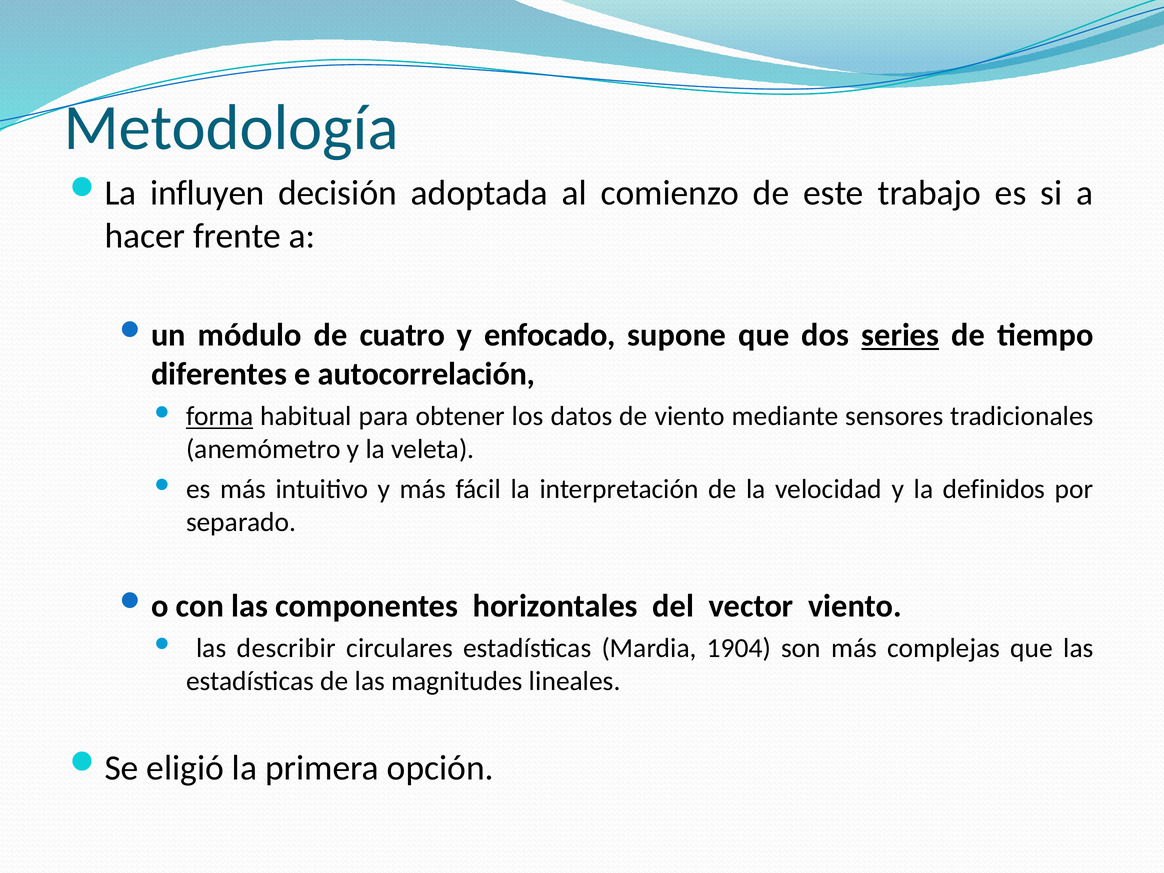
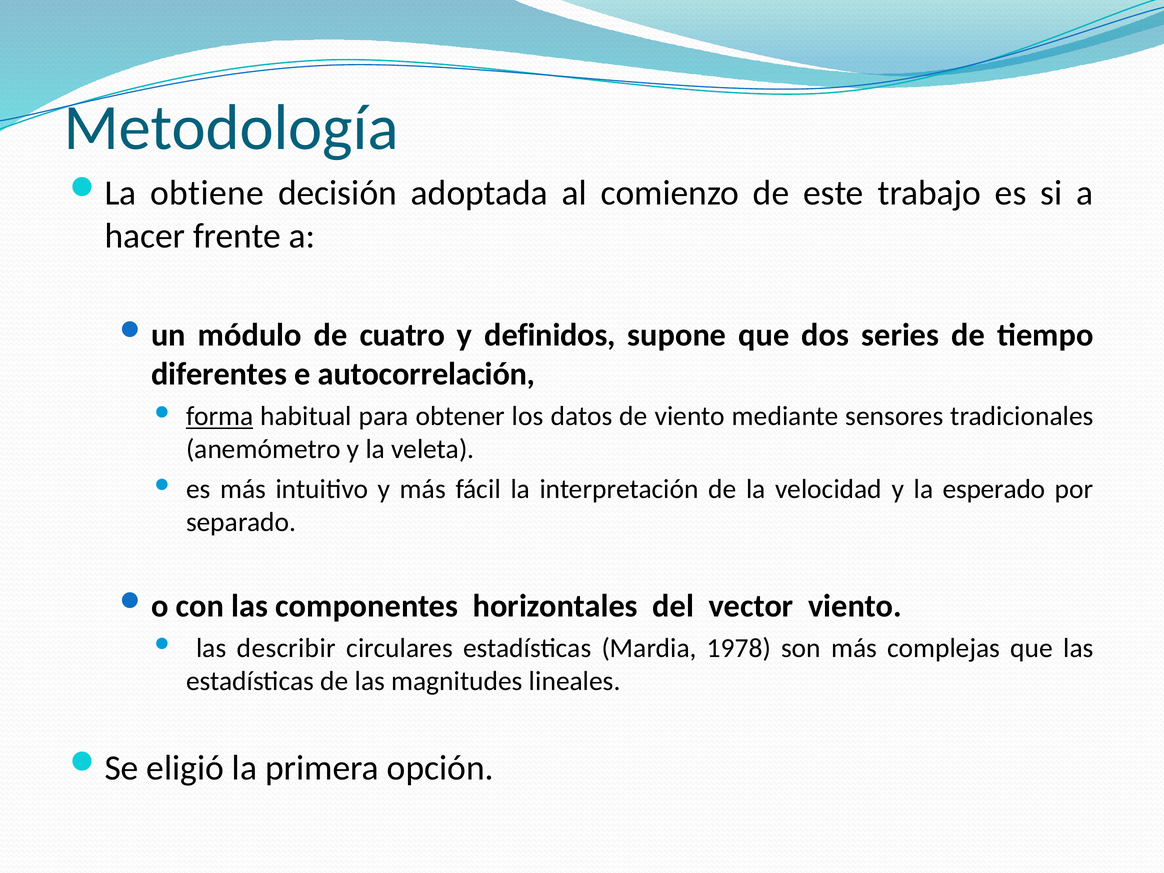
influyen: influyen -> obtiene (207, 193)
enfocado: enfocado -> definidos (550, 335)
series underline: present -> none (900, 335)
definidos: definidos -> esperado (994, 489)
1904: 1904 -> 1978 (739, 648)
